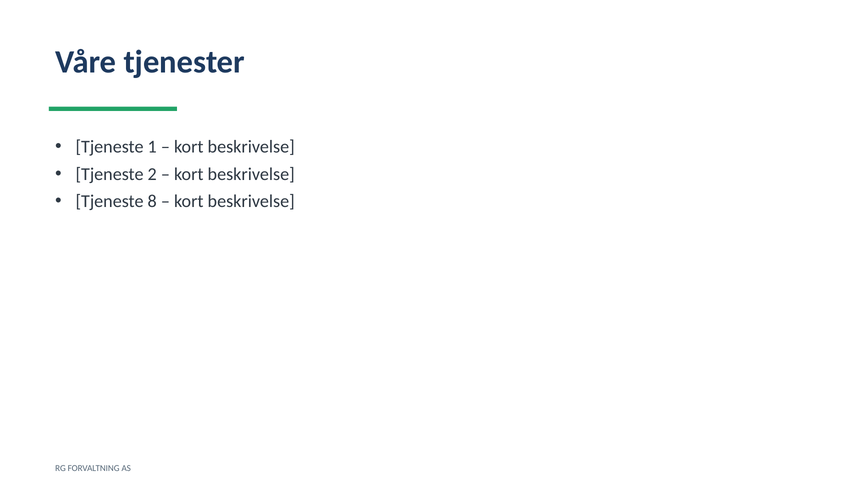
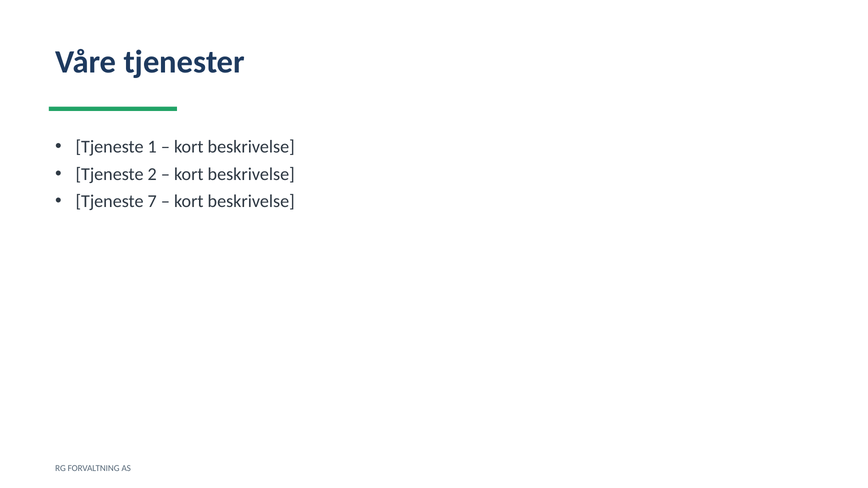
8: 8 -> 7 (152, 201)
